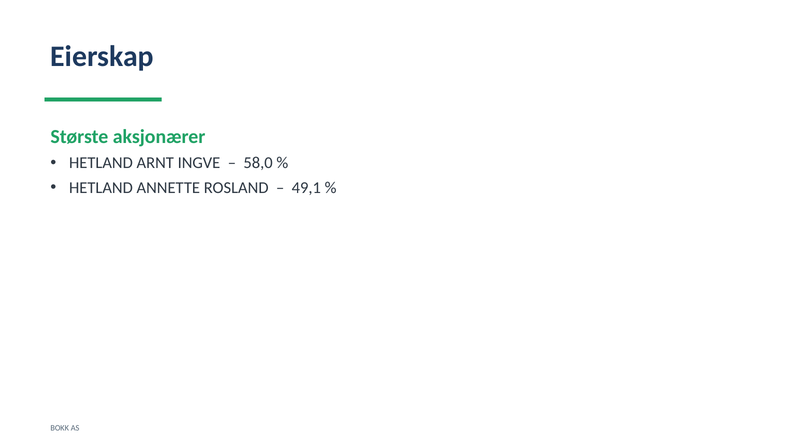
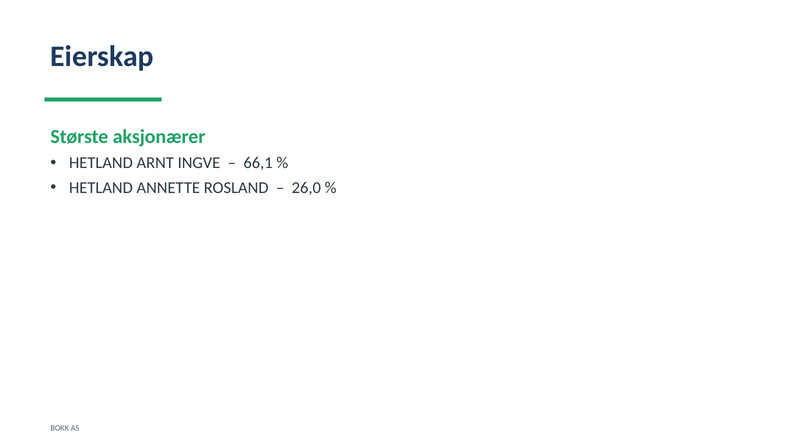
58,0: 58,0 -> 66,1 (258, 163)
49,1: 49,1 -> 26,0 (306, 188)
